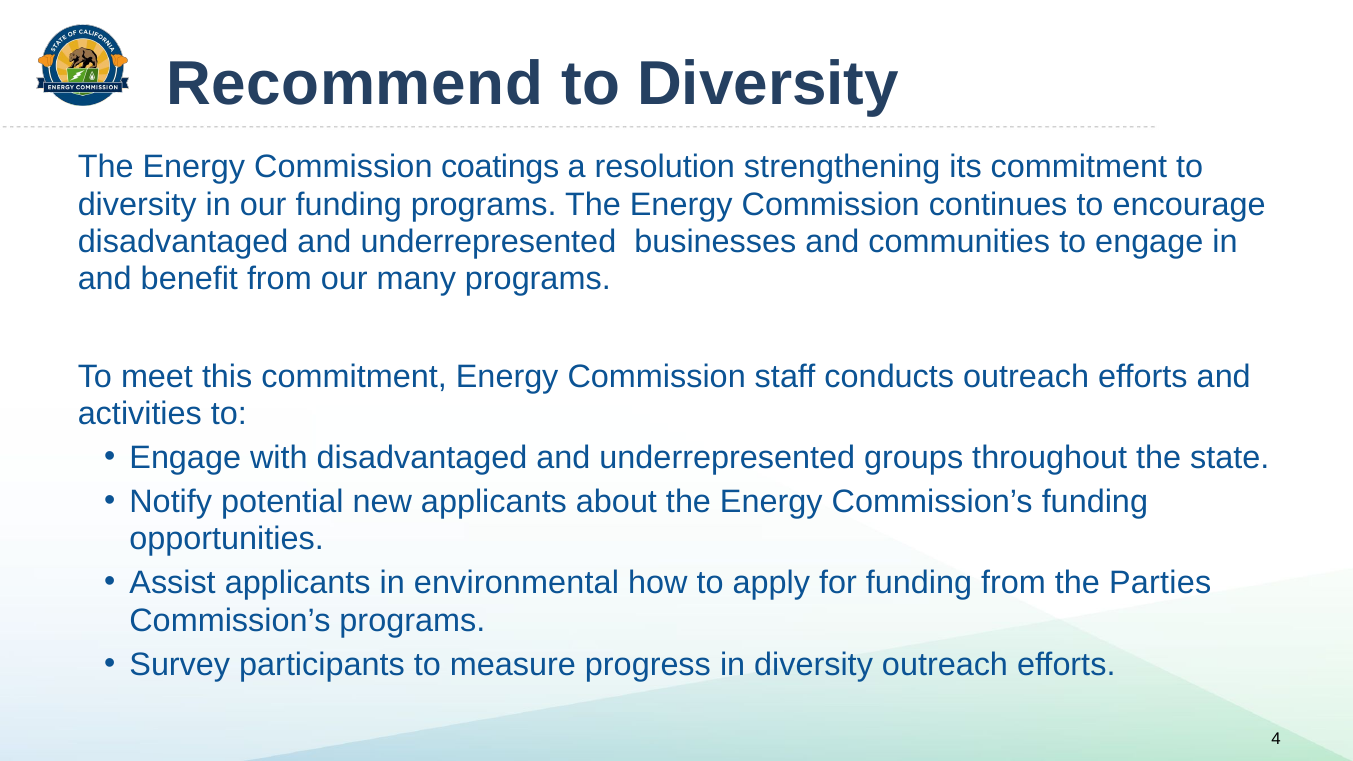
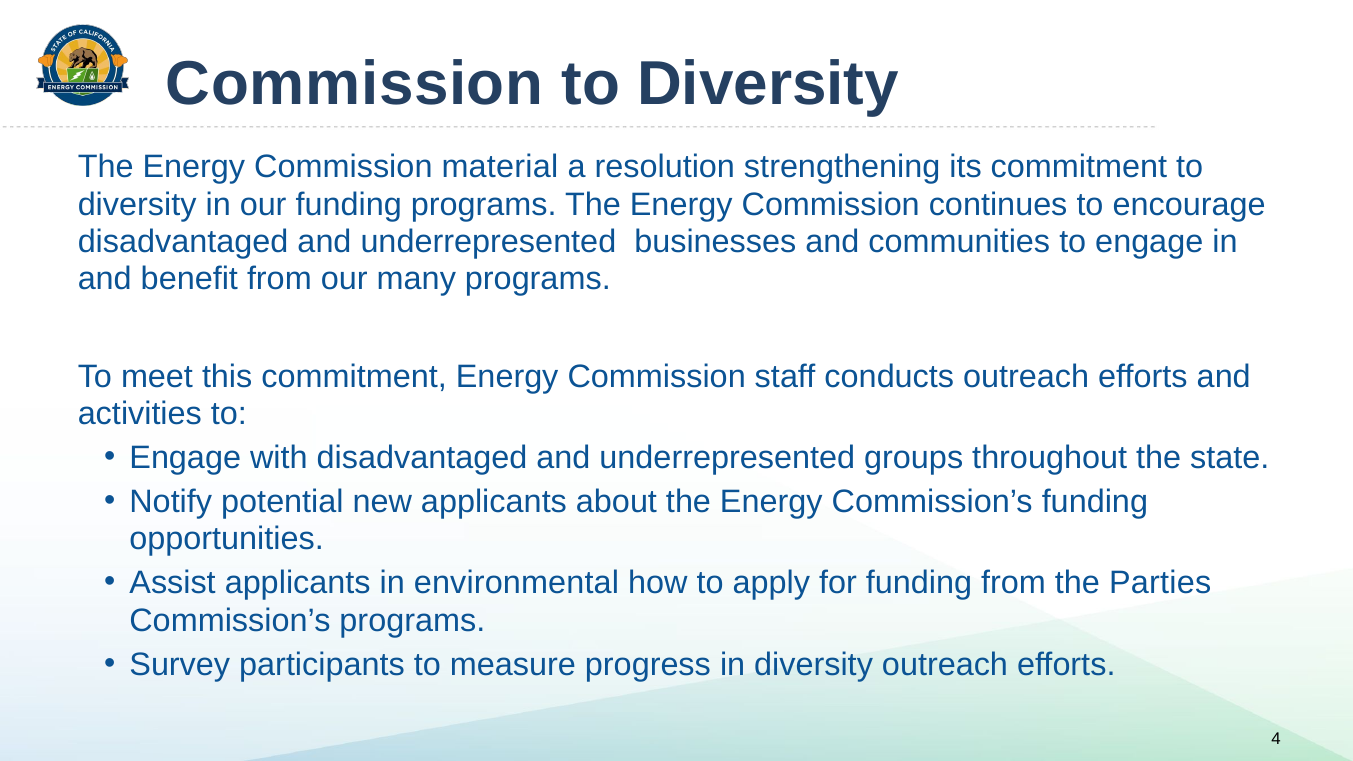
Recommend: Recommend -> Commission (355, 84)
coatings: coatings -> material (500, 167)
